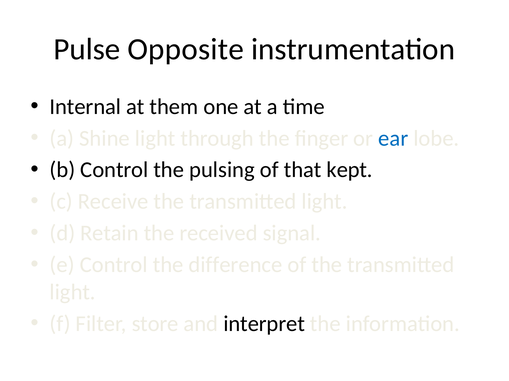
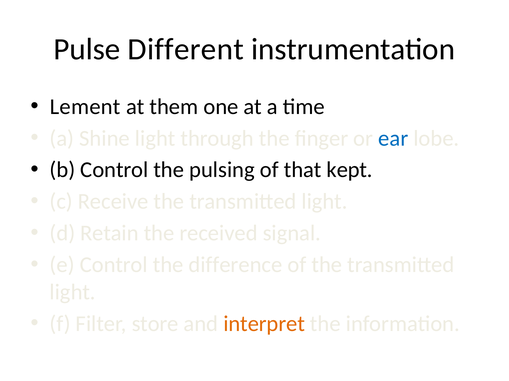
Opposite: Opposite -> Different (186, 49)
Internal: Internal -> Lement (85, 107)
interpret colour: black -> orange (264, 324)
